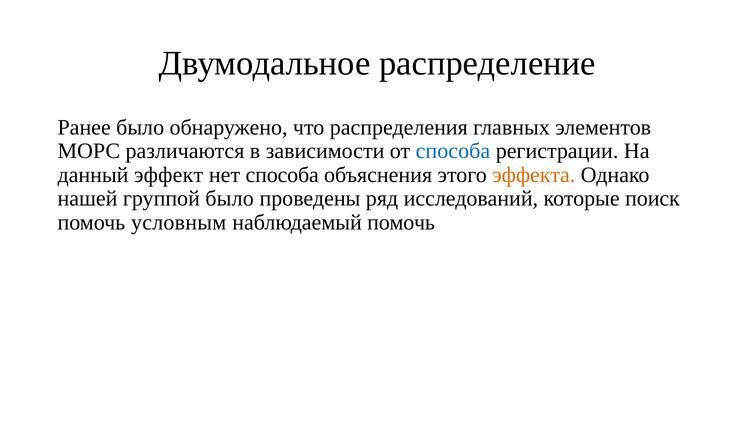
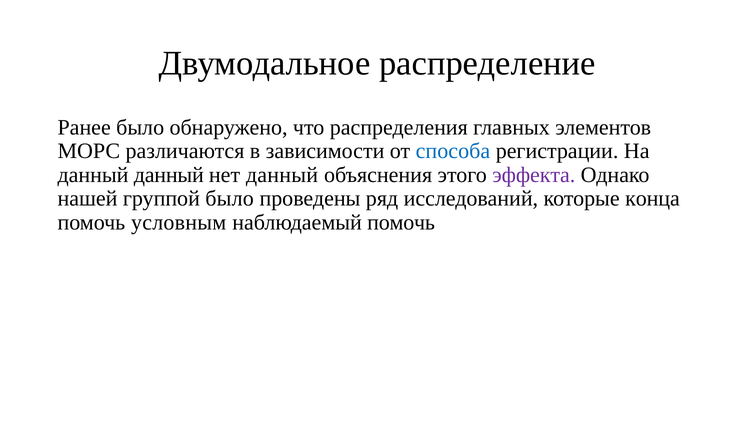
данный эффект: эффект -> данный (169, 175)
нет способа: способа -> данный (282, 175)
эффекта colour: orange -> purple (534, 175)
поиск: поиск -> конца (652, 199)
